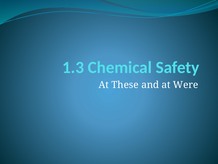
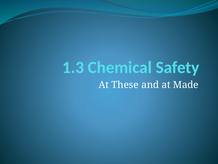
Were: Were -> Made (186, 85)
